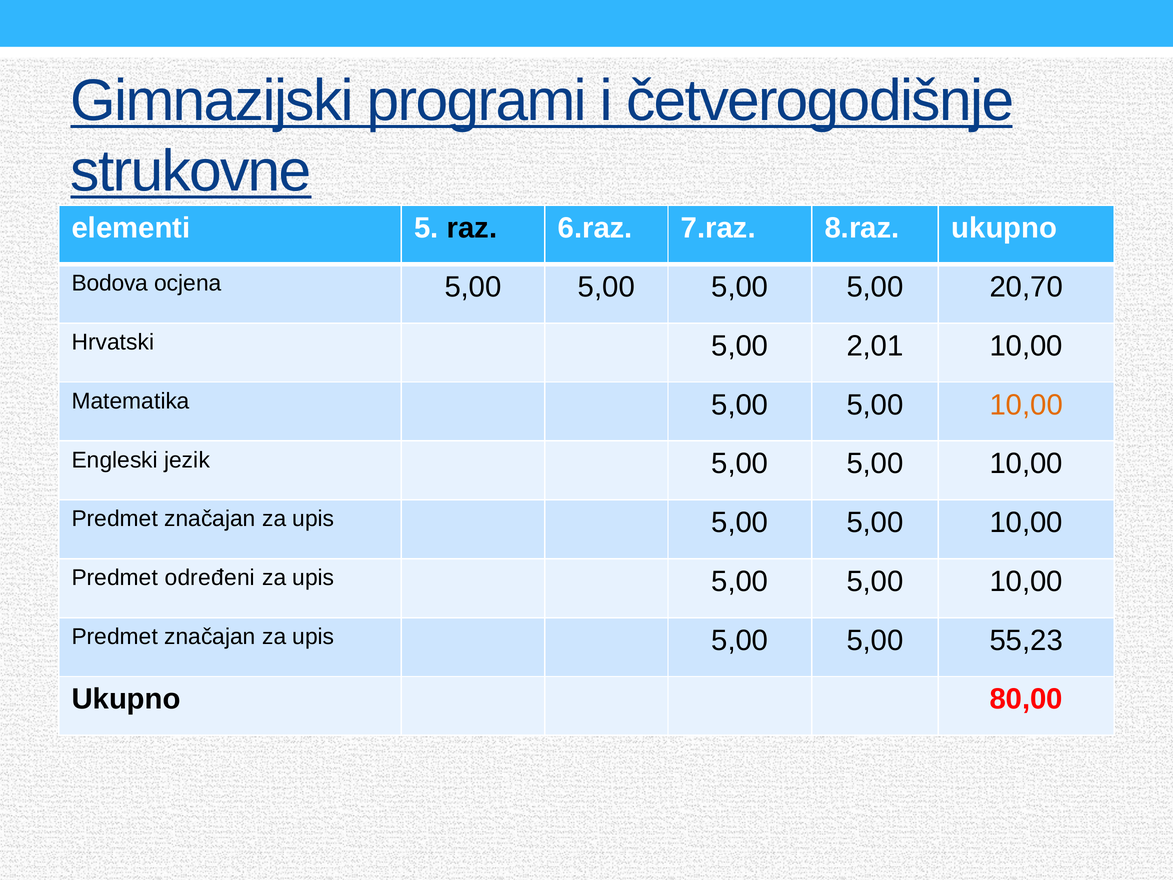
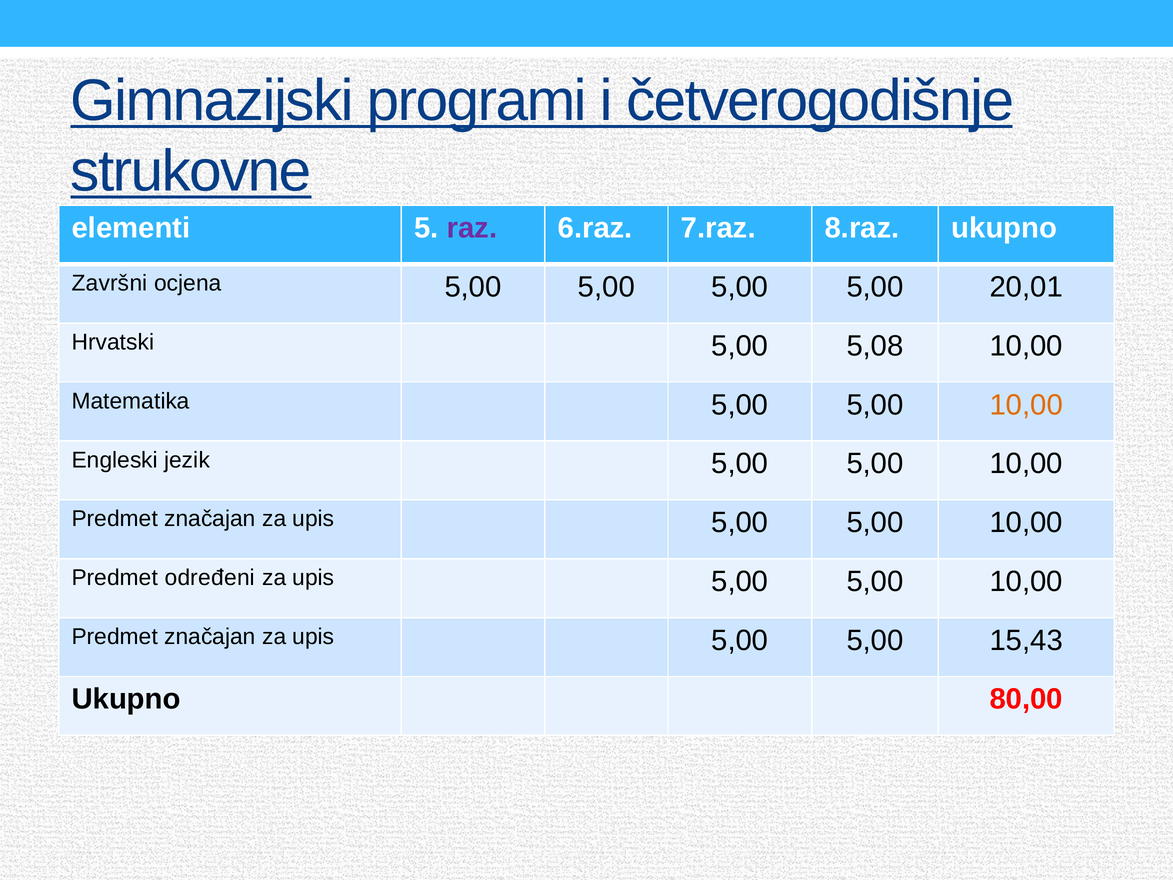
raz colour: black -> purple (472, 228)
Bodova: Bodova -> Završni (110, 283)
20,70: 20,70 -> 20,01 (1026, 287)
2,01: 2,01 -> 5,08 (875, 346)
55,23: 55,23 -> 15,43 (1026, 640)
